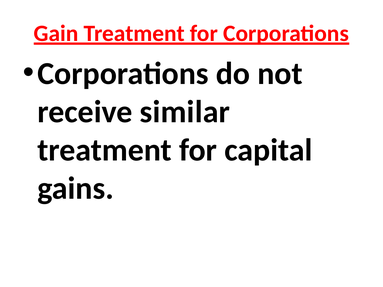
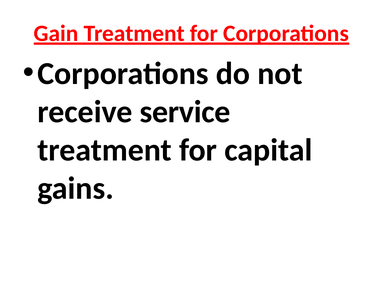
similar: similar -> service (185, 112)
